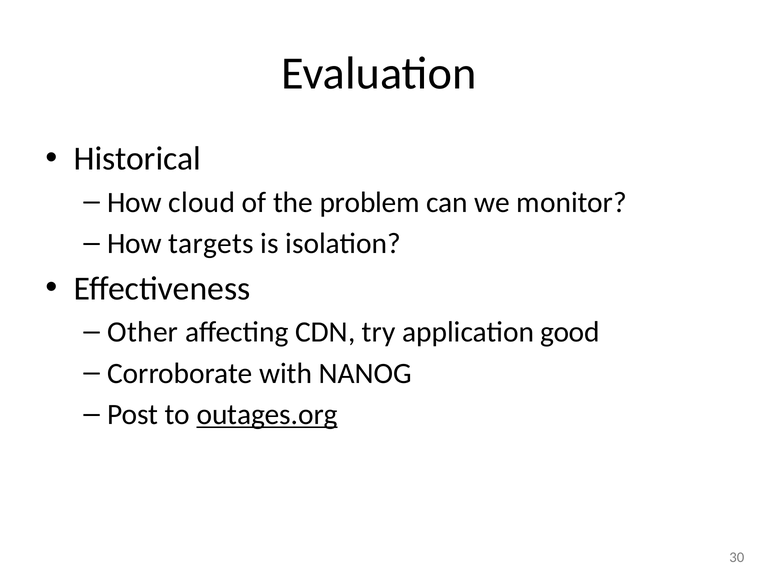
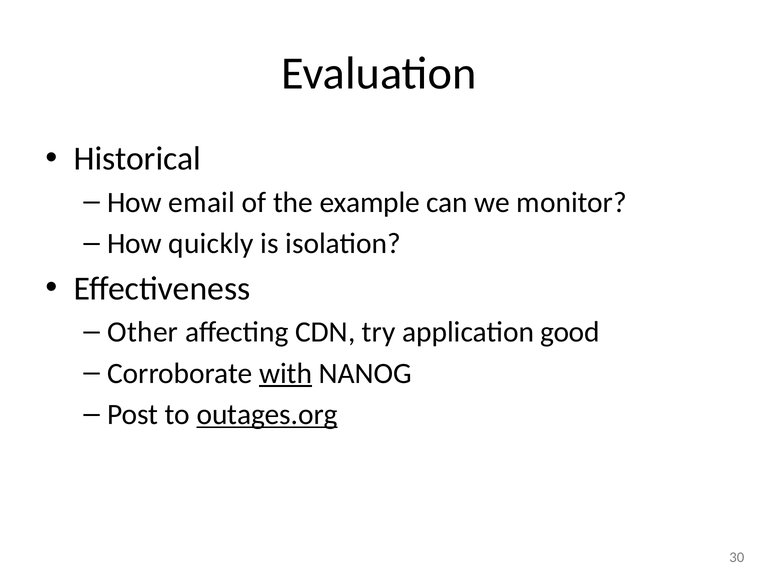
cloud: cloud -> email (202, 203)
problem: problem -> example (370, 203)
targets: targets -> quickly (211, 244)
with underline: none -> present (286, 374)
